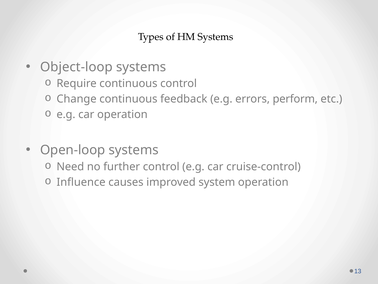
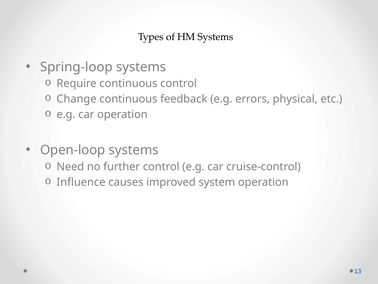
Object-loop: Object-loop -> Spring-loop (76, 67)
perform: perform -> physical (295, 99)
